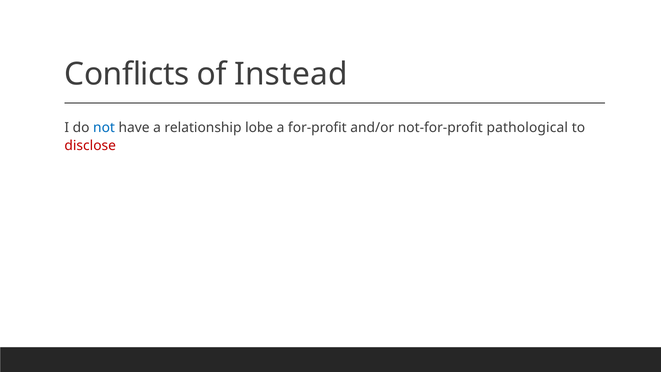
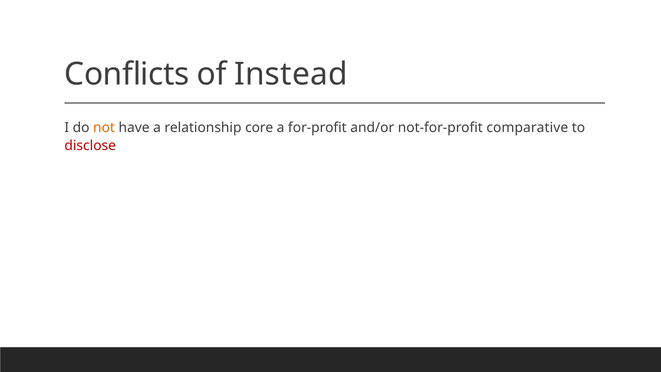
not colour: blue -> orange (104, 128)
lobe: lobe -> core (259, 128)
pathological: pathological -> comparative (527, 128)
